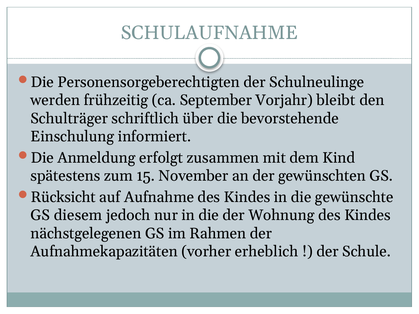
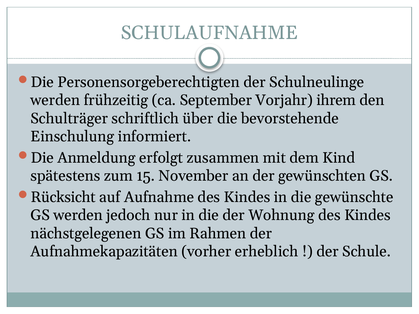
bleibt: bleibt -> ihrem (336, 100)
GS diesem: diesem -> werden (78, 215)
